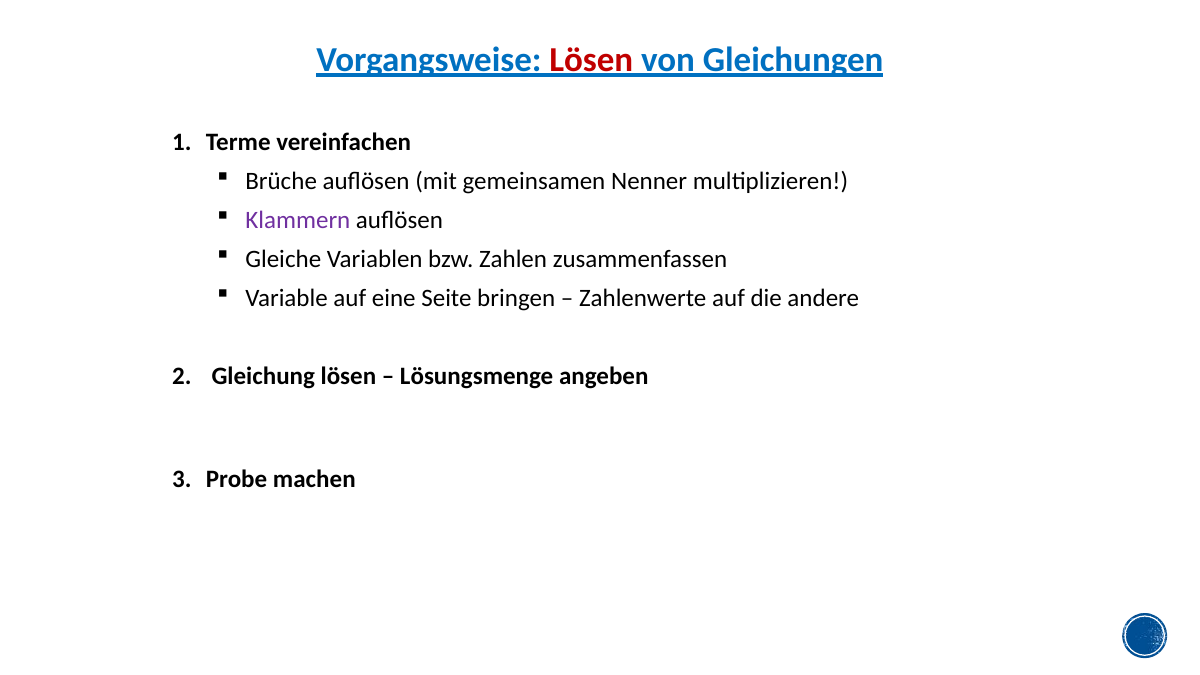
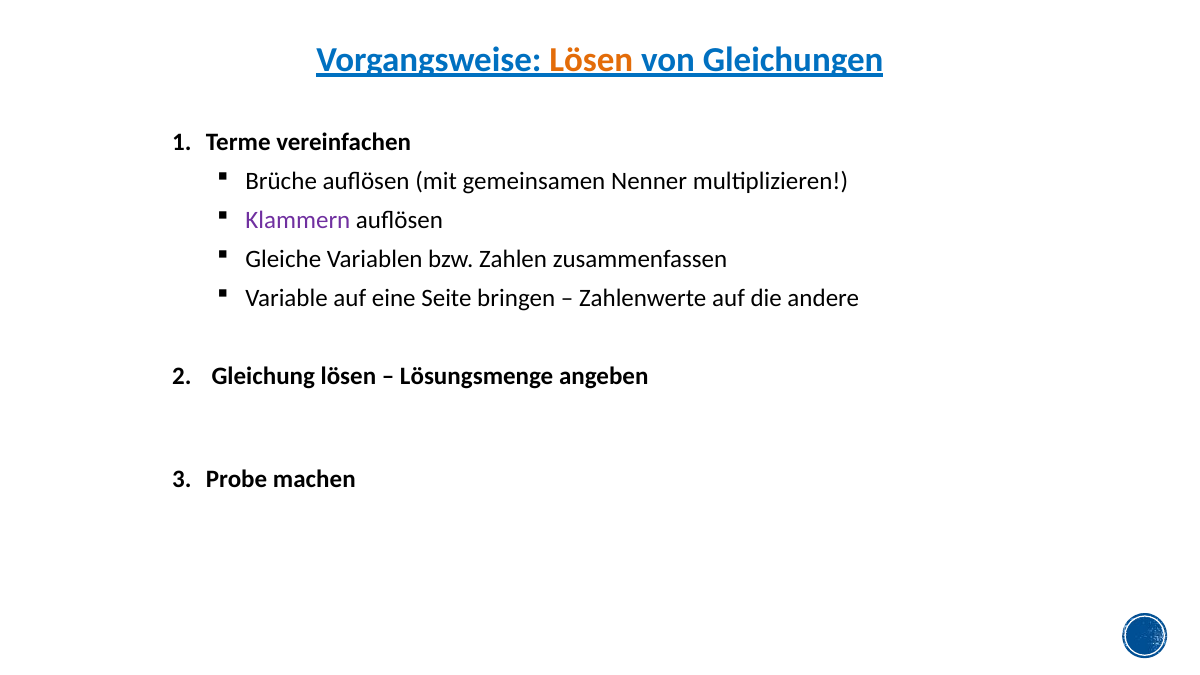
Lösen colour: red -> orange (591, 60)
